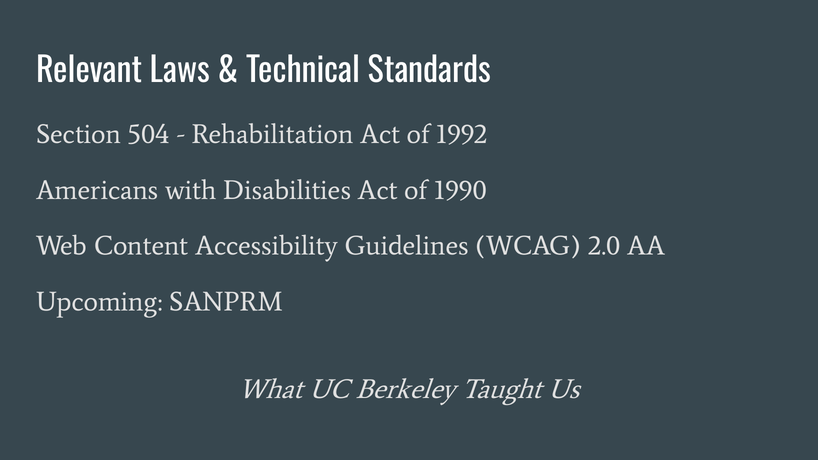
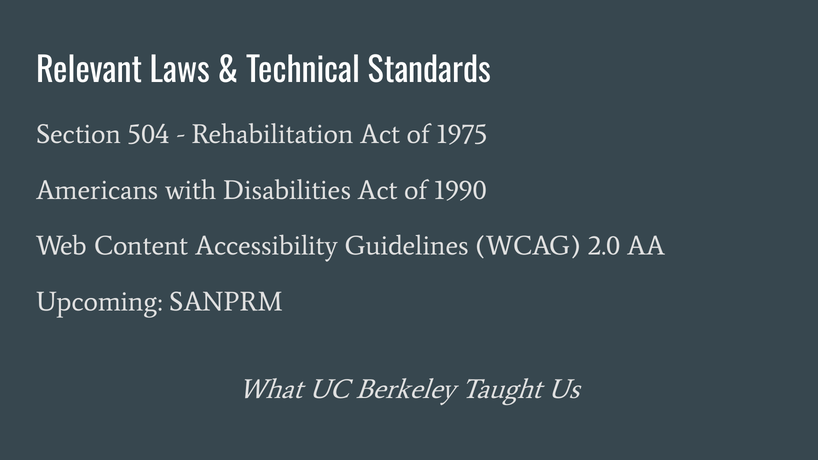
1992: 1992 -> 1975 (462, 134)
